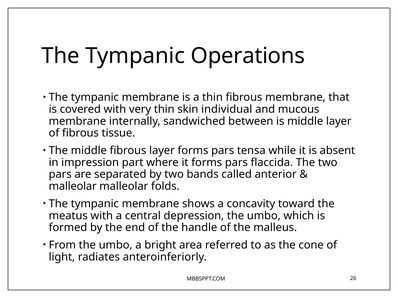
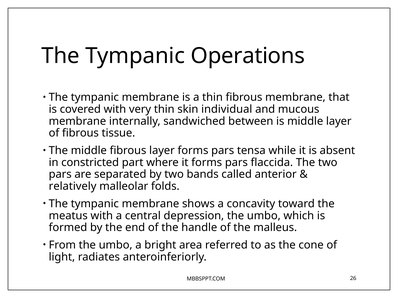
impression: impression -> constricted (90, 163)
malleolar: malleolar -> relatively (73, 187)
